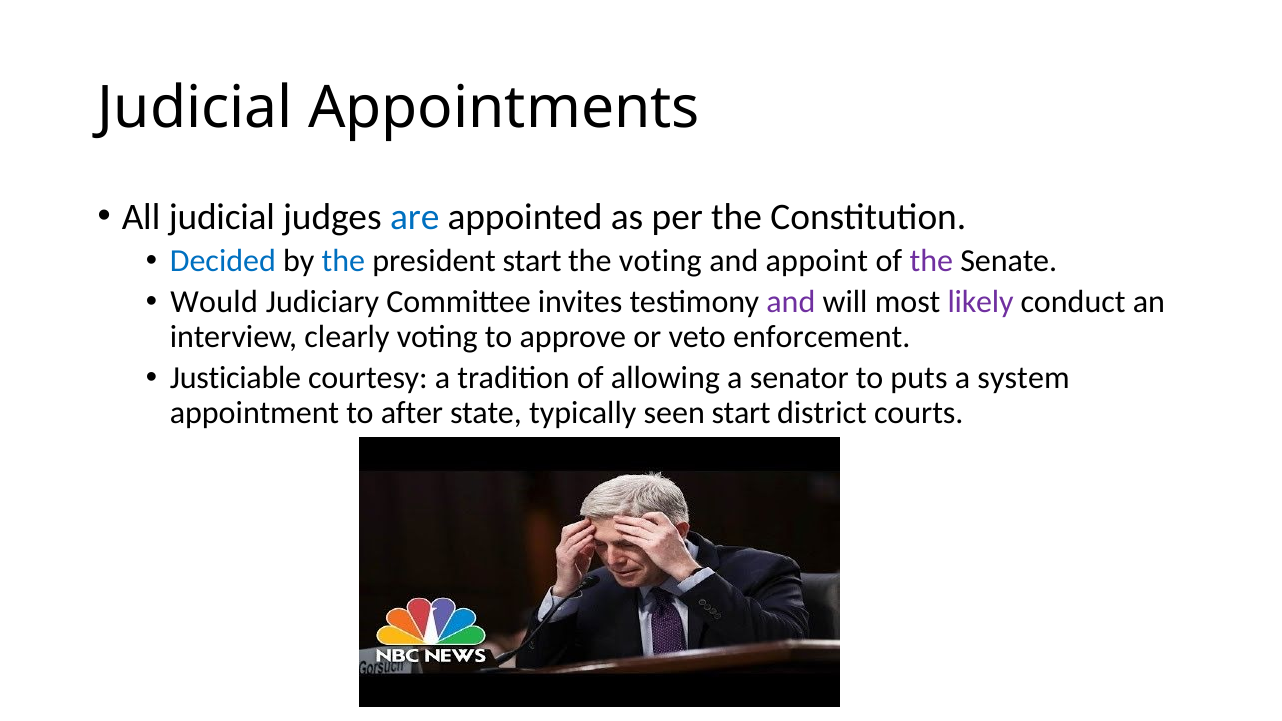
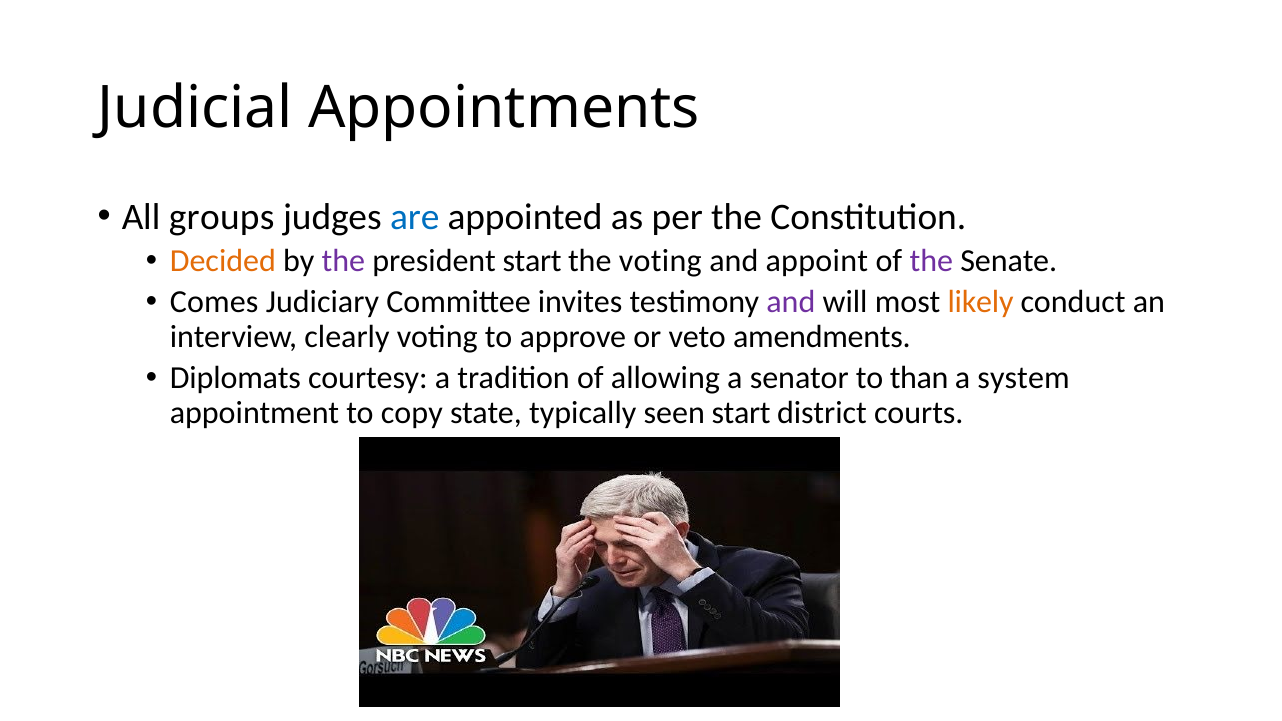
All judicial: judicial -> groups (222, 217)
Decided colour: blue -> orange (223, 261)
the colour: blue -> purple (343, 261)
Would: Would -> Comes (214, 302)
likely colour: purple -> orange (981, 302)
enforcement: enforcement -> amendments (822, 337)
Justiciable: Justiciable -> Diplomats (235, 378)
puts: puts -> than (919, 378)
after: after -> copy (412, 413)
